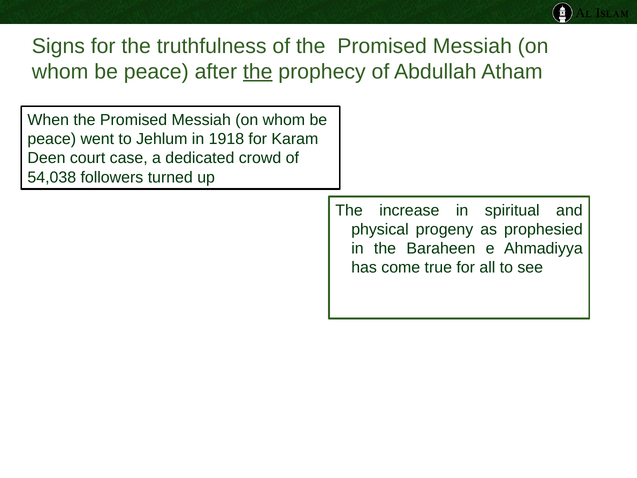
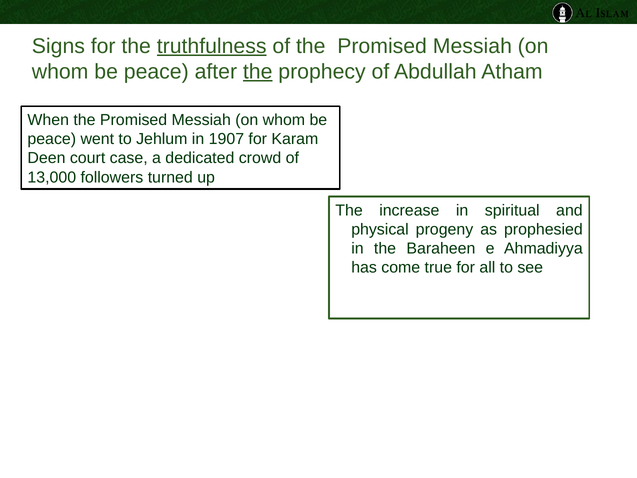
truthfulness underline: none -> present (212, 46)
1918: 1918 -> 1907 (226, 139)
54,038: 54,038 -> 13,000 (52, 177)
